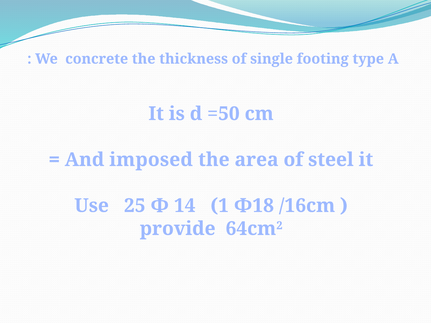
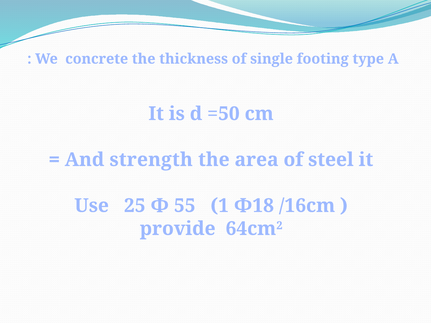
imposed: imposed -> strength (151, 160)
14: 14 -> 55 (185, 206)
